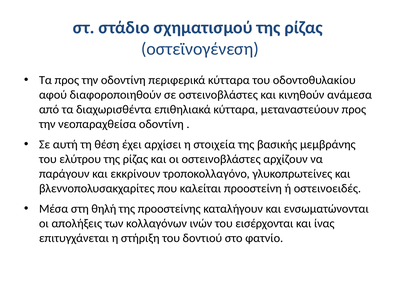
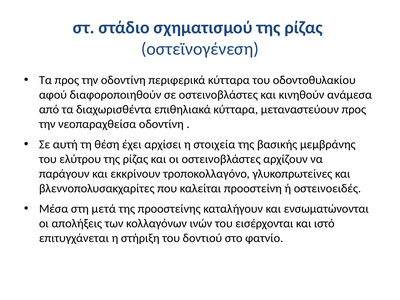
θηλή: θηλή -> μετά (104, 209)
ίνας: ίνας -> ιστό (324, 224)
